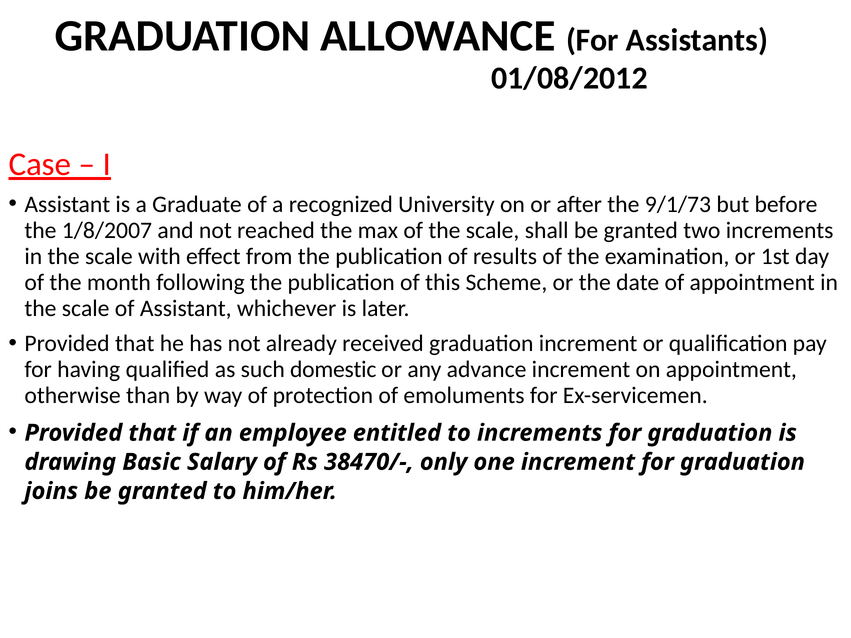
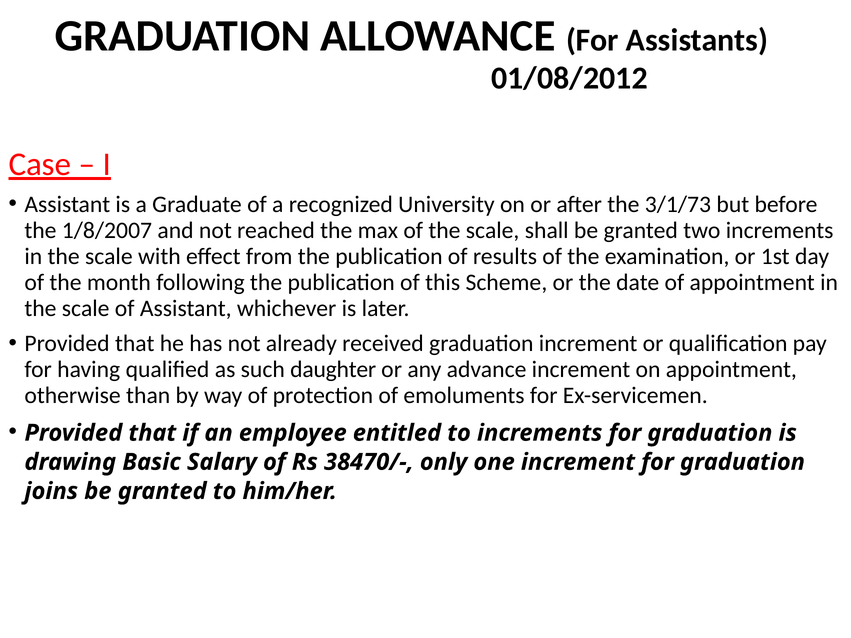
9/1/73: 9/1/73 -> 3/1/73 (678, 204)
domestic: domestic -> daughter (333, 370)
